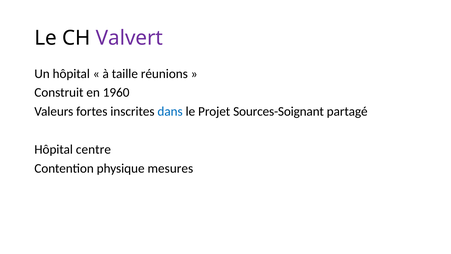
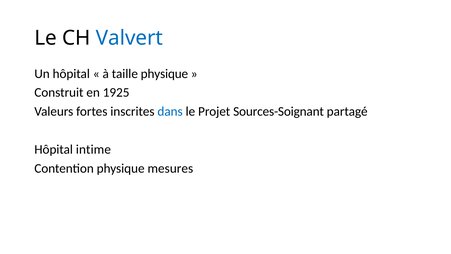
Valvert colour: purple -> blue (130, 38)
taille réunions: réunions -> physique (164, 74)
1960: 1960 -> 1925 (116, 93)
centre: centre -> intime (93, 149)
